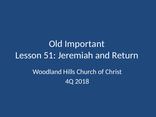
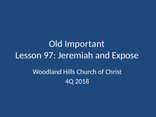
51: 51 -> 97 (50, 55)
Return: Return -> Expose (125, 55)
